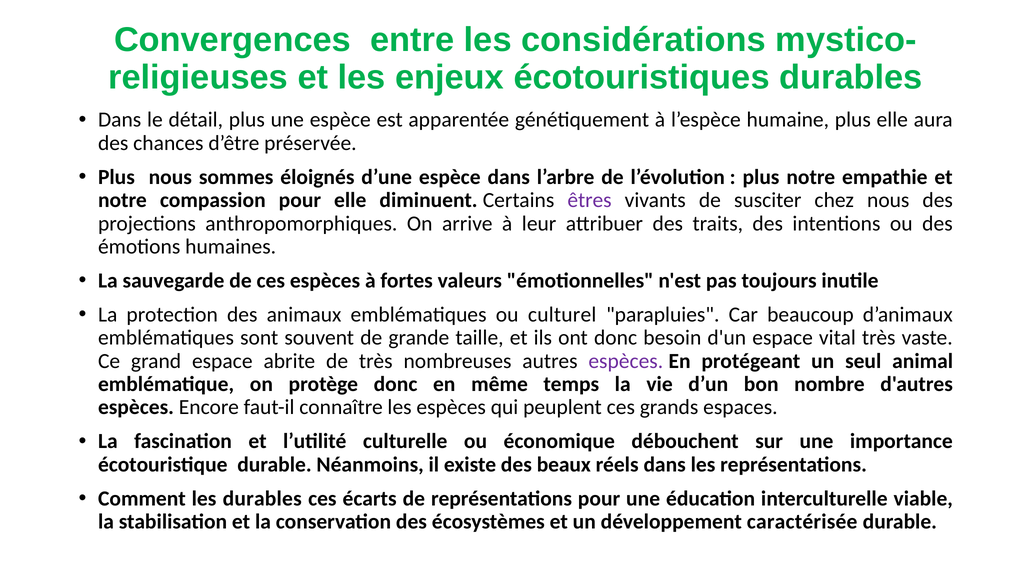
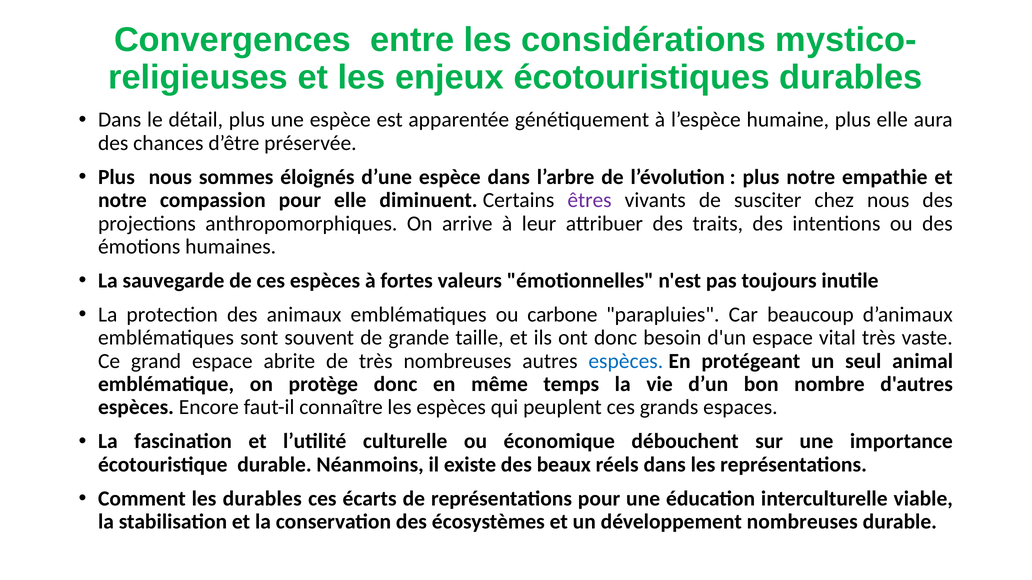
culturel: culturel -> carbone (562, 315)
espèces colour: purple -> blue (626, 361)
développement caractérisée: caractérisée -> nombreuses (802, 522)
